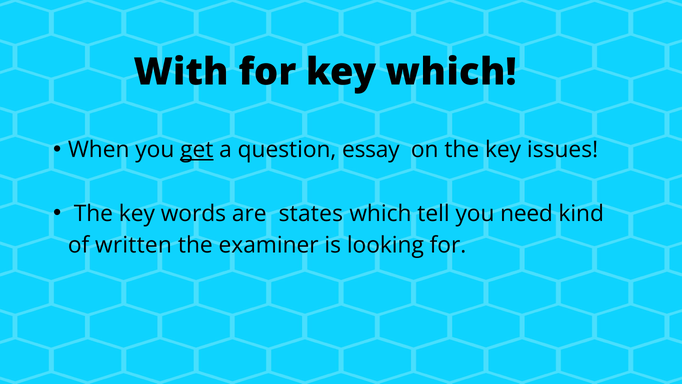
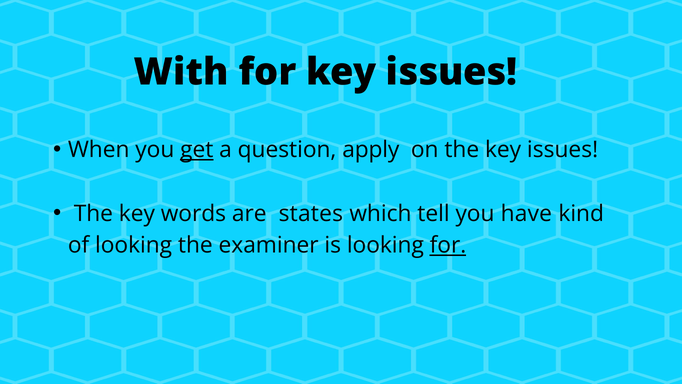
for key which: which -> issues (452, 72)
essay: essay -> apply (371, 150)
need: need -> have (526, 213)
of written: written -> looking (134, 245)
for underline: none -> present (448, 245)
